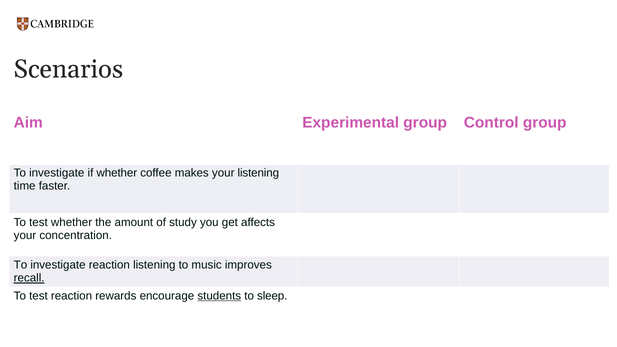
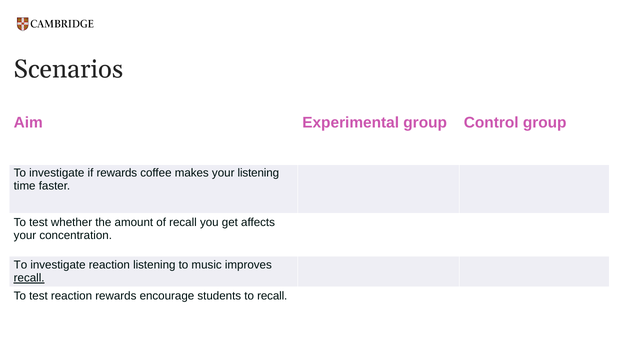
if whether: whether -> rewards (117, 173)
of study: study -> recall (183, 222)
students underline: present -> none (219, 296)
to sleep: sleep -> recall (272, 296)
